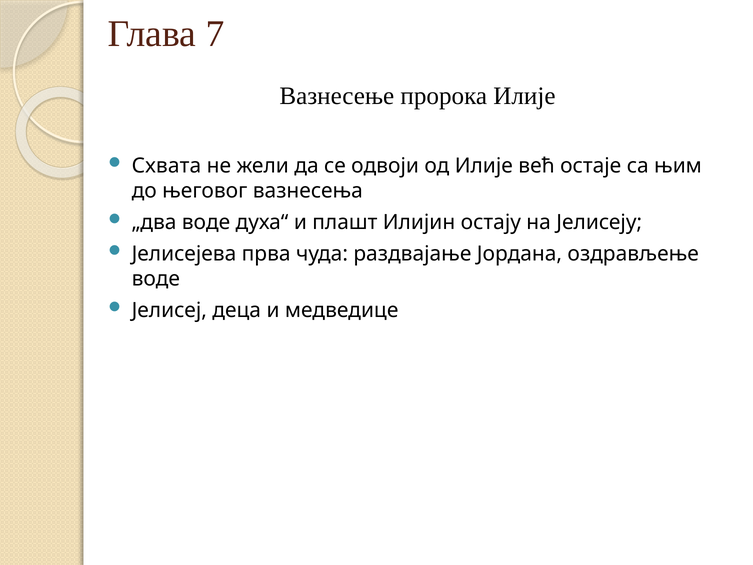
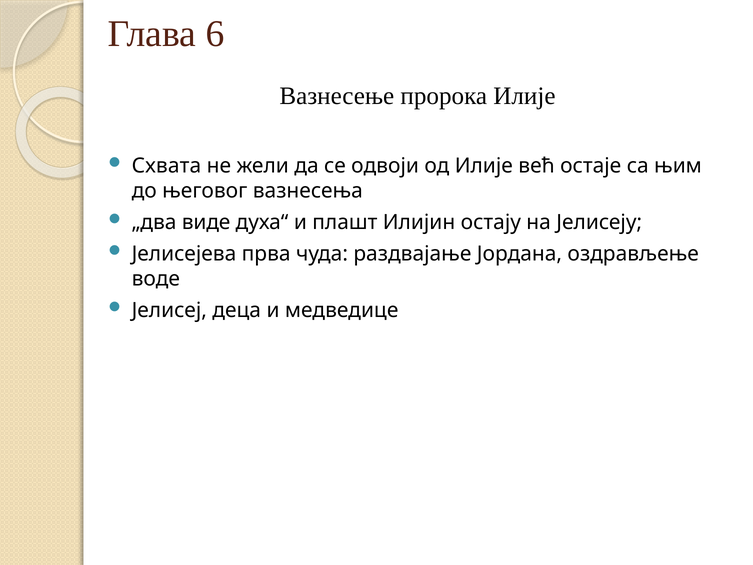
7: 7 -> 6 (215, 34)
„два воде: воде -> виде (206, 222)
